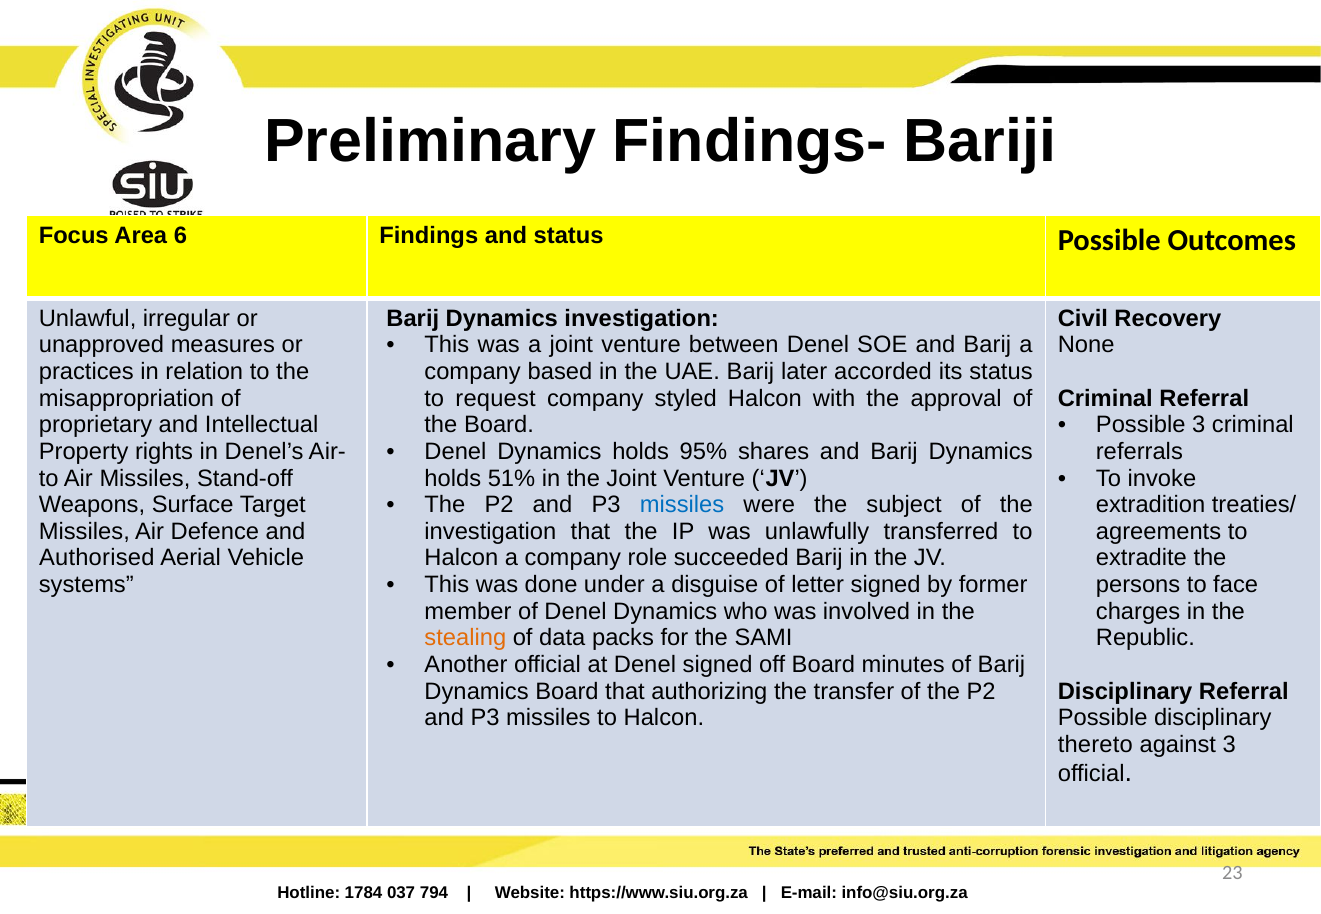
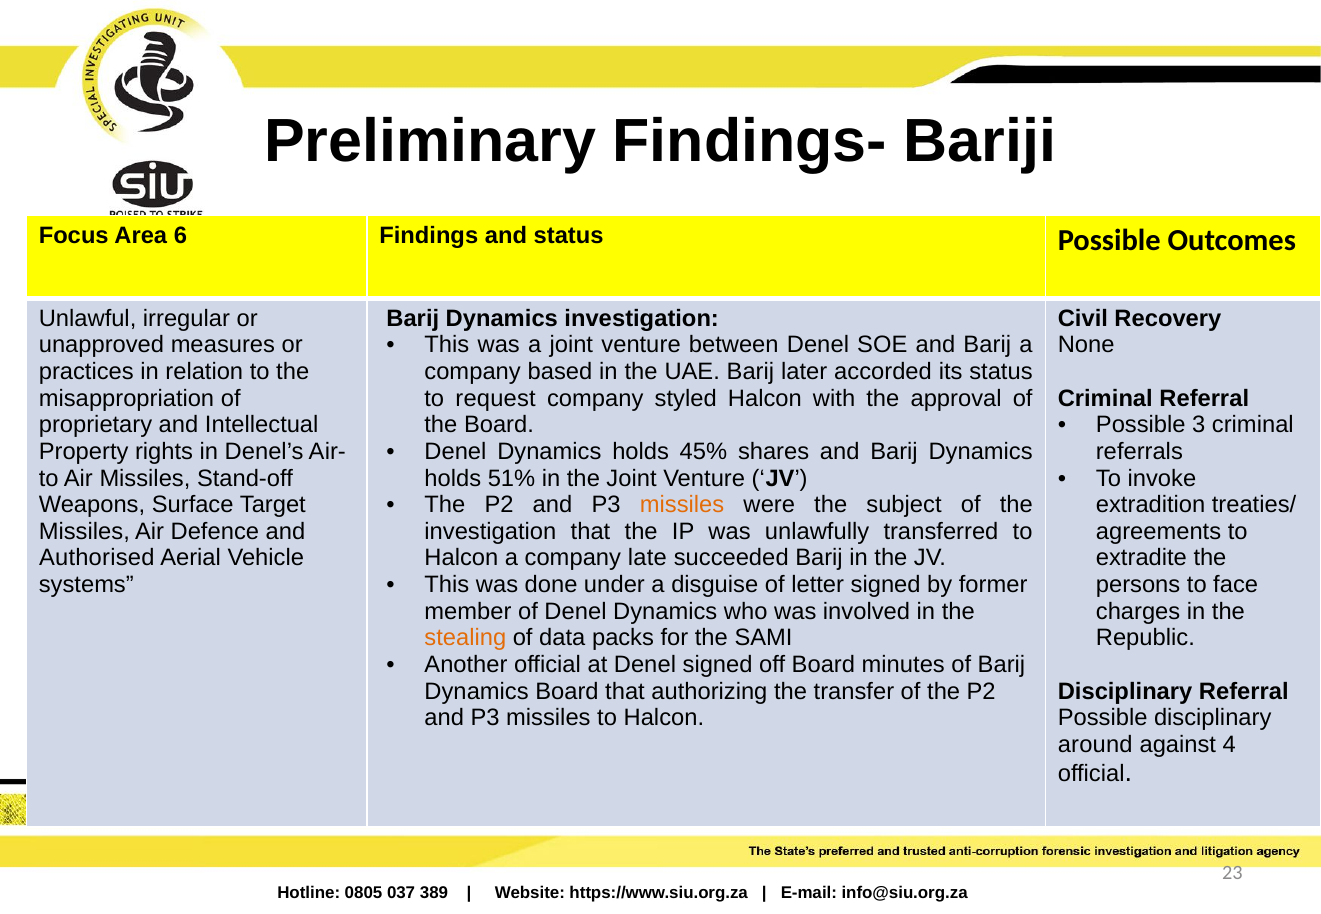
95%: 95% -> 45% (703, 452)
missiles colour: blue -> orange (682, 505)
role: role -> late (647, 558)
thereto: thereto -> around (1095, 745)
against 3: 3 -> 4 (1229, 745)
1784: 1784 -> 0805 (364, 893)
794: 794 -> 389 (434, 893)
